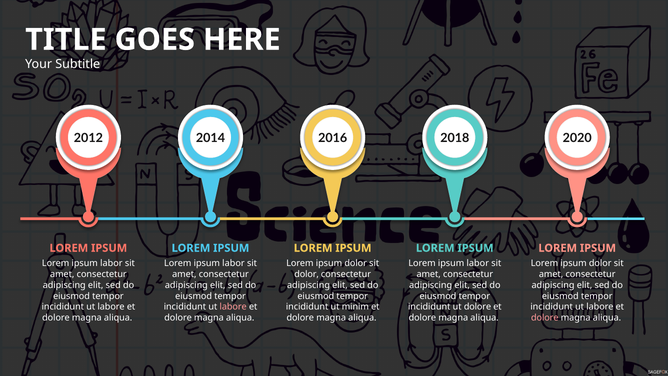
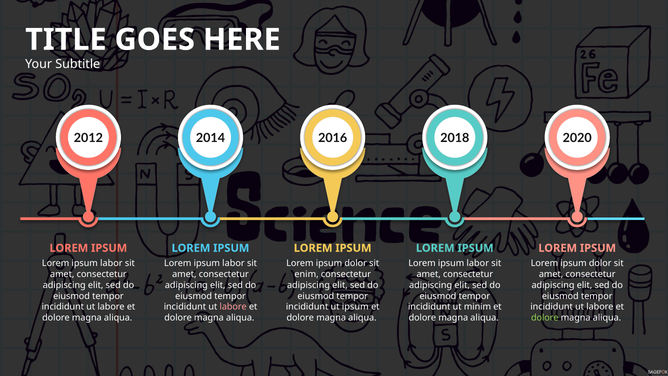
dolor: dolor -> enim (306, 274)
ut minim: minim -> ipsum (355, 307)
ut dolore: dolore -> minim (477, 307)
dolore colour: pink -> light green (545, 318)
